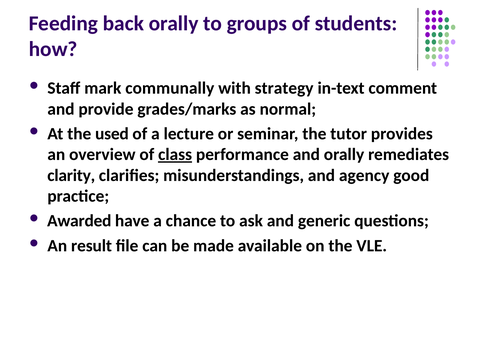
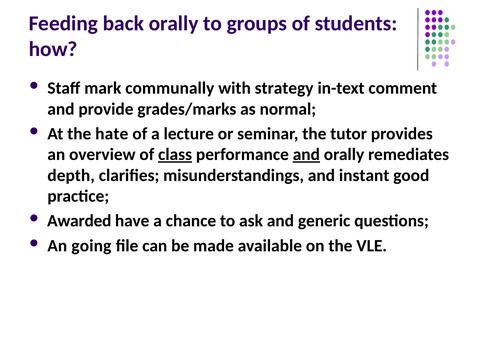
used: used -> hate (112, 134)
and underline: none -> present (306, 155)
clarity: clarity -> depth (71, 175)
agency: agency -> instant (364, 175)
result: result -> going (91, 246)
